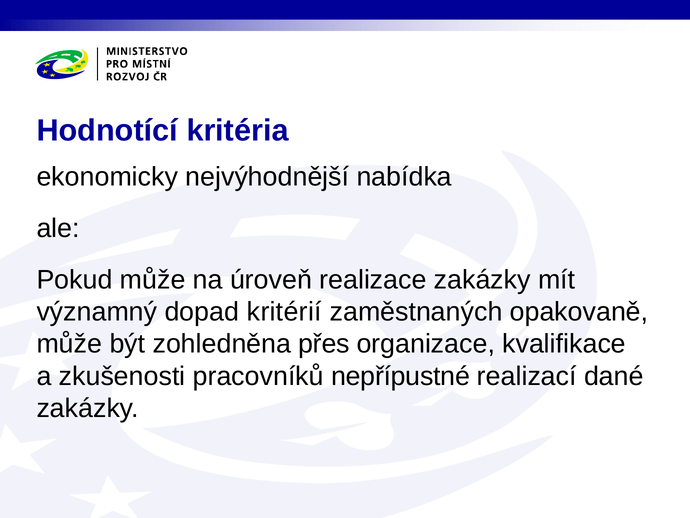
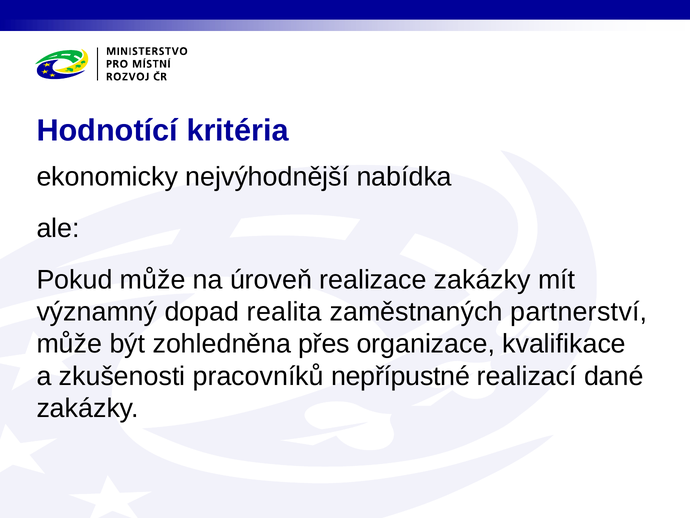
kritérií: kritérií -> realita (284, 312)
opakovaně: opakovaně -> partnerství (579, 312)
